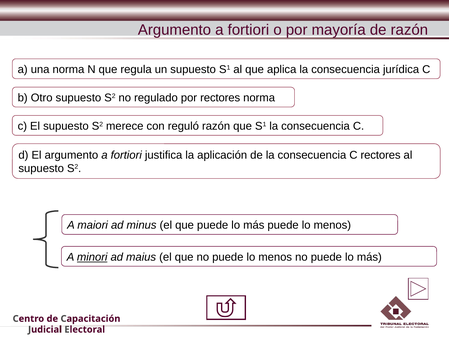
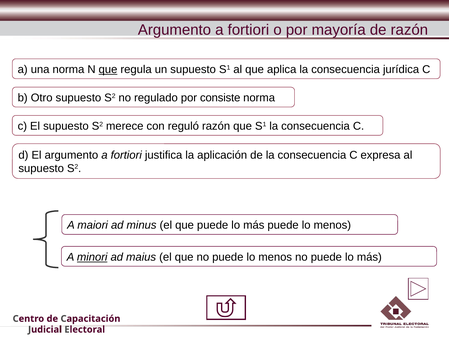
que underline: none -> present (108, 69)
por rectores: rectores -> consiste (220, 98)
C rectores: rectores -> expresa (381, 155)
